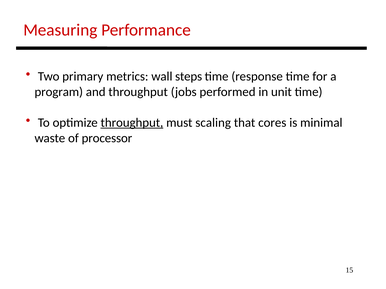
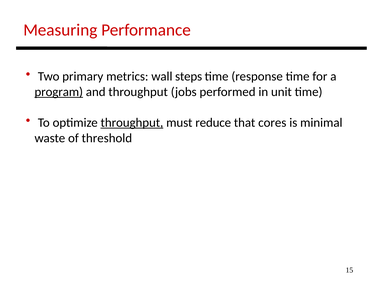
program underline: none -> present (59, 92)
scaling: scaling -> reduce (213, 123)
processor: processor -> threshold (107, 138)
